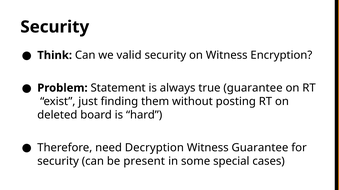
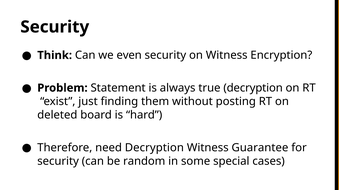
valid: valid -> even (129, 55)
true guarantee: guarantee -> decryption (253, 88)
present: present -> random (144, 162)
